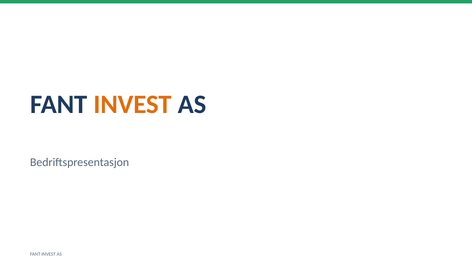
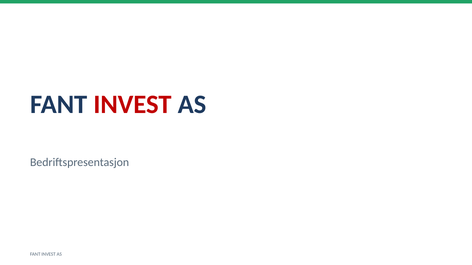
INVEST colour: orange -> red (133, 105)
